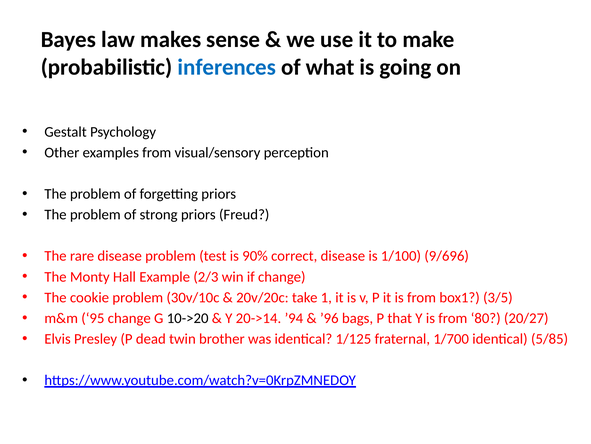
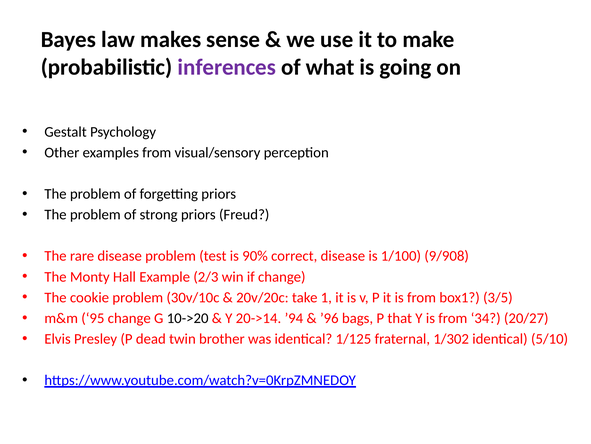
inferences colour: blue -> purple (227, 67)
9/696: 9/696 -> 9/908 (447, 256)
80: 80 -> 34 (486, 318)
1/700: 1/700 -> 1/302 (451, 338)
5/85: 5/85 -> 5/10 (550, 338)
